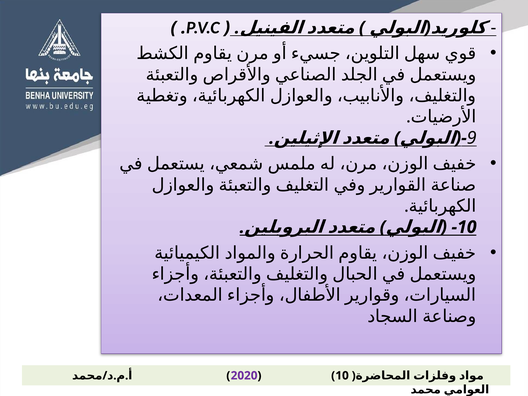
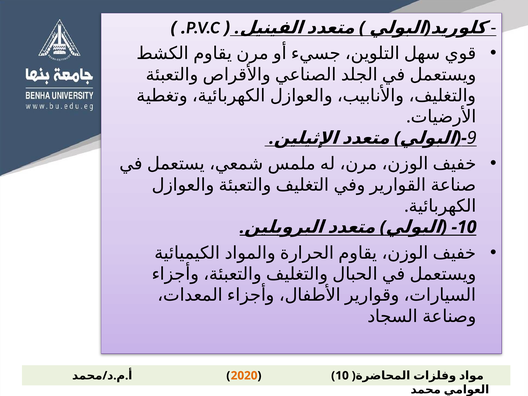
2020 colour: purple -> orange (244, 376)
